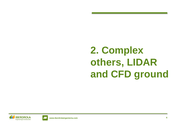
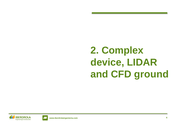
others: others -> device (107, 62)
